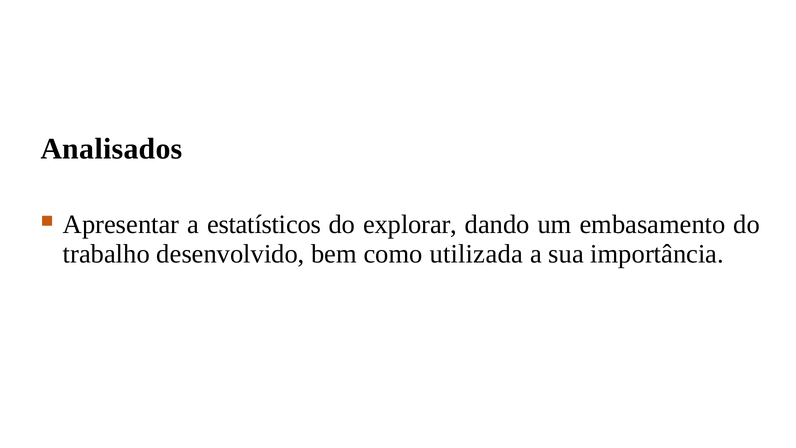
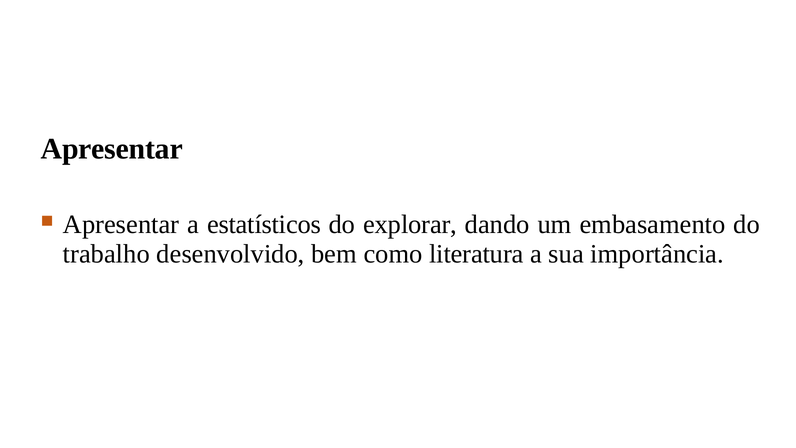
Analisados: Analisados -> Apresentar (112, 149)
utilizada: utilizada -> literatura (476, 254)
